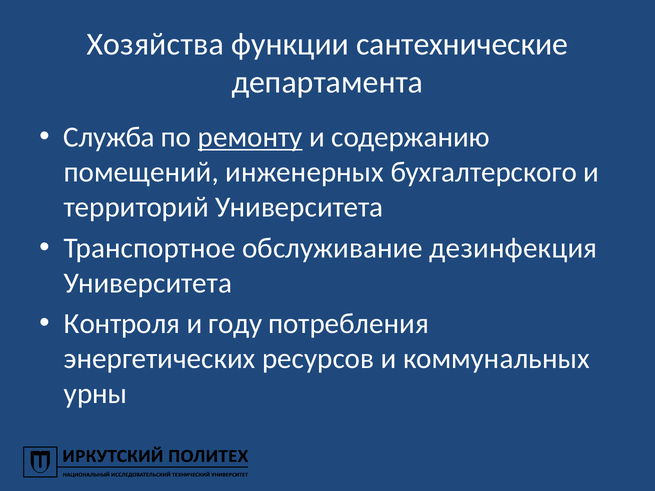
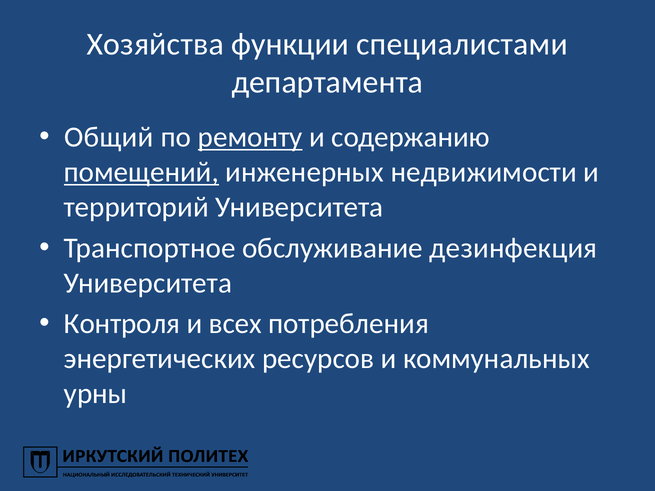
сантехнические: сантехнические -> специалистами (462, 44)
Служба: Служба -> Общий (109, 137)
помещений underline: none -> present (141, 172)
бухгалтерского: бухгалтерского -> недвижимости (484, 172)
году: году -> всех (235, 324)
